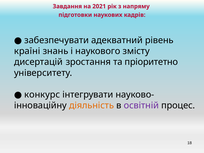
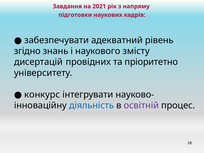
країні: країні -> згідно (27, 51)
зростання: зростання -> провідних (88, 62)
діяльність colour: orange -> blue (92, 105)
